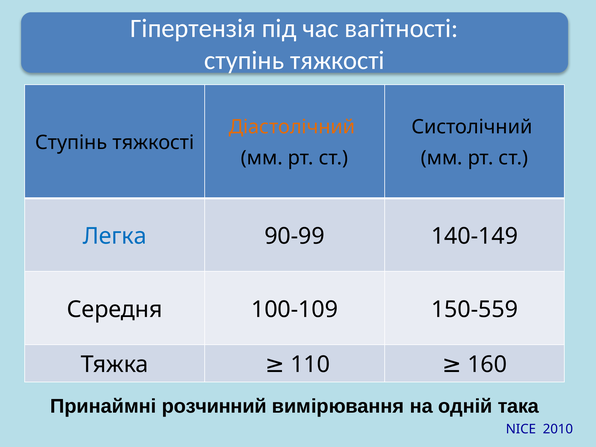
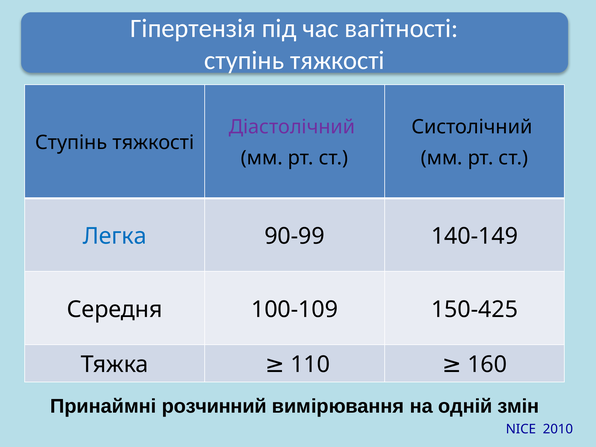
Діастолічний colour: orange -> purple (292, 127)
150-559: 150-559 -> 150-425 (475, 309)
така: така -> змін (518, 406)
